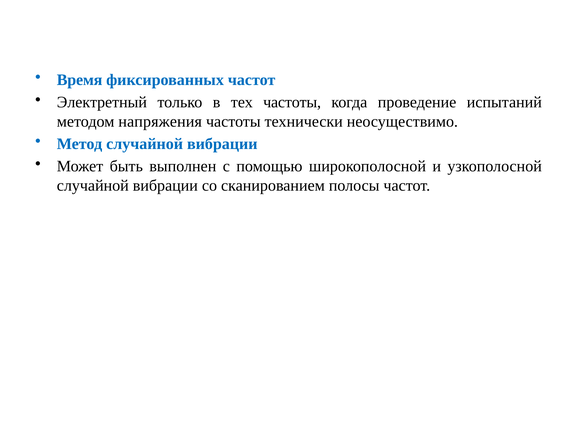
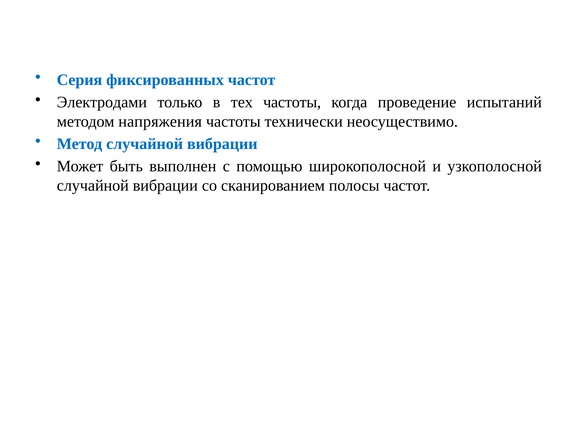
Время: Время -> Серия (80, 80)
Электретный: Электретный -> Электродами (102, 102)
